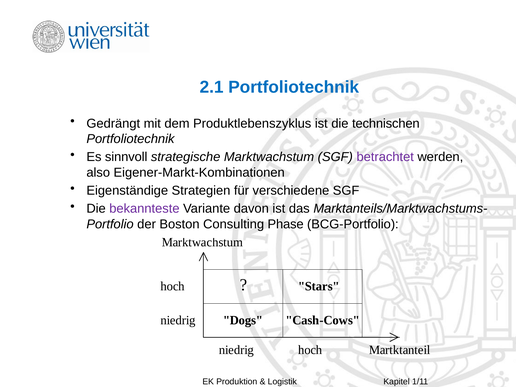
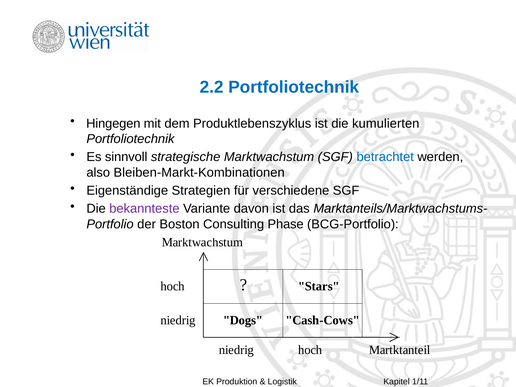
2.1: 2.1 -> 2.2 (212, 87)
Gedrängt: Gedrängt -> Hingegen (113, 123)
technischen: technischen -> kumulierten (386, 123)
betrachtet colour: purple -> blue (385, 157)
Eigener-Markt-Kombinationen: Eigener-Markt-Kombinationen -> Bleiben-Markt-Kombinationen (199, 172)
